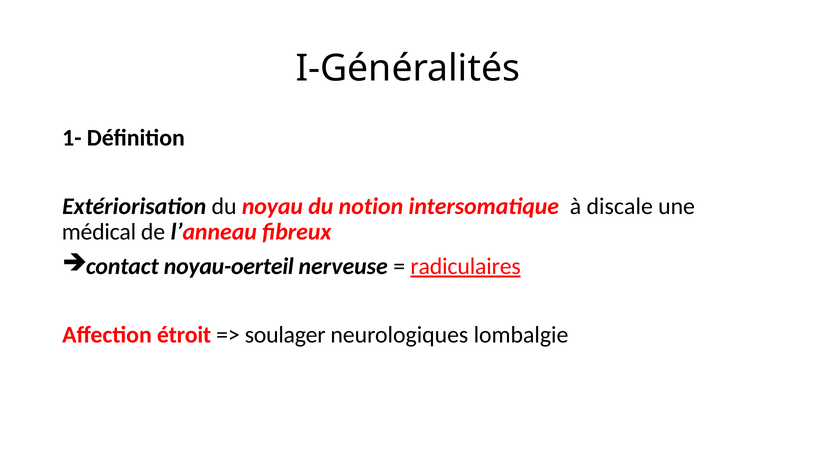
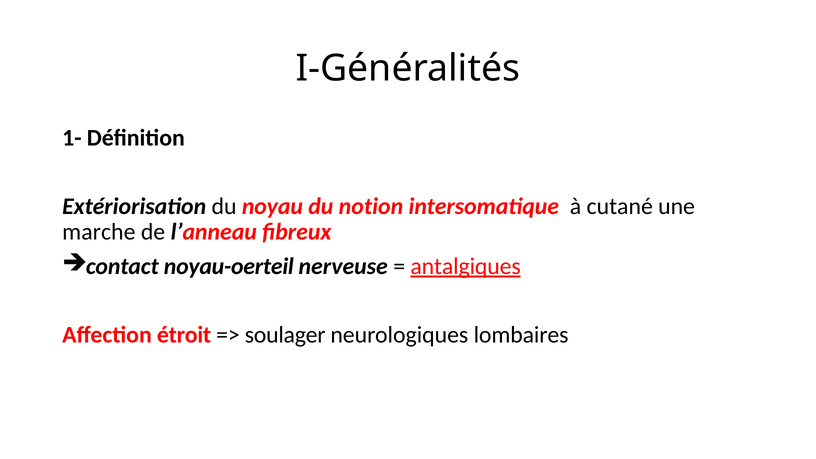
discale: discale -> cutané (620, 206)
médical: médical -> marche (99, 232)
radiculaires: radiculaires -> antalgiques (466, 266)
lombalgie: lombalgie -> lombaires (521, 335)
